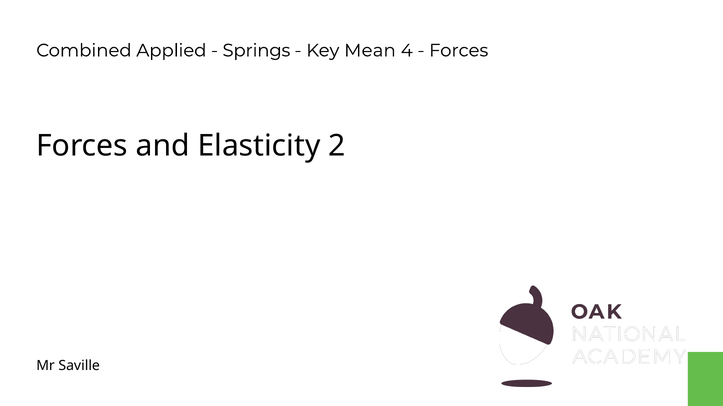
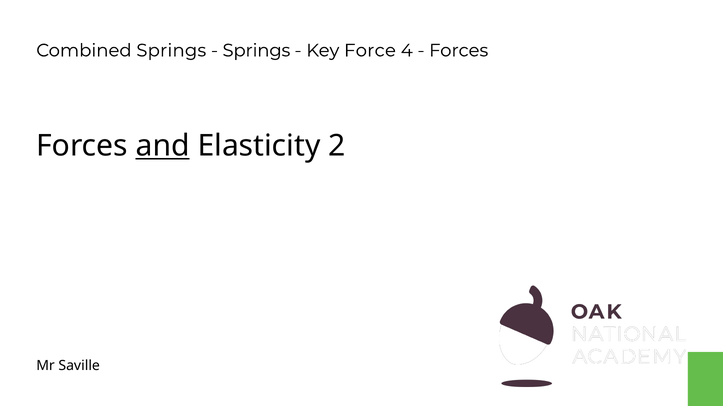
Combined Applied: Applied -> Springs (171, 51)
Mean: Mean -> Force (370, 51)
and underline: none -> present (163, 146)
